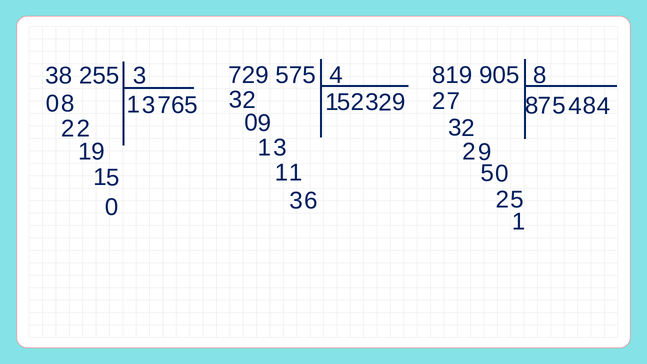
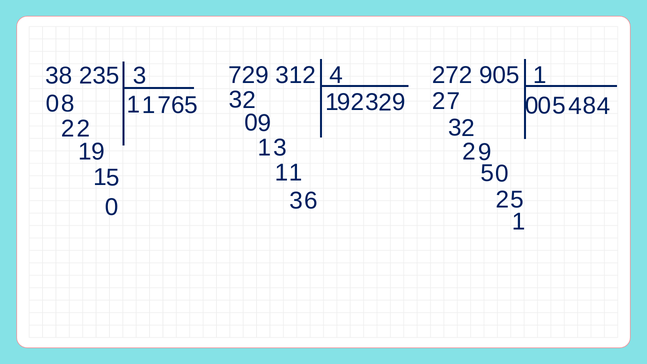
255: 255 -> 235 (99, 76)
575: 575 -> 312 (296, 75)
819: 819 -> 272 (452, 75)
905 8: 8 -> 1 (540, 75)
5: 5 -> 9 (344, 102)
7: 7 -> 0 (544, 106)
9 8: 8 -> 0 (532, 106)
3: 3 -> 1 (148, 105)
